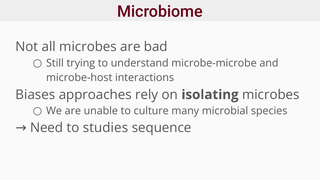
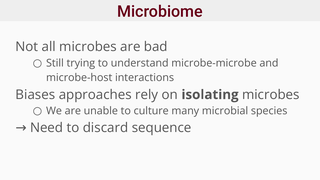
studies: studies -> discard (106, 128)
